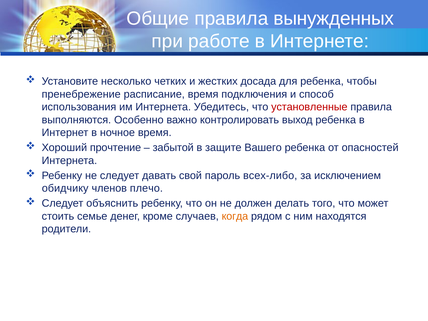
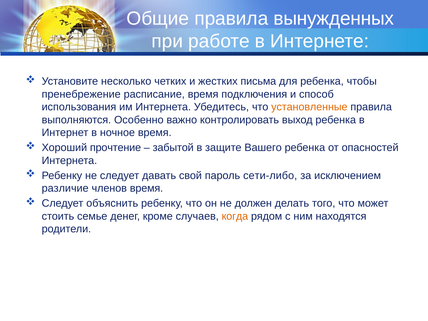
досада: досада -> письма (258, 81)
установленные colour: red -> orange (309, 107)
всех-либо: всех-либо -> сети-либо (270, 176)
обидчику: обидчику -> различие (65, 188)
членов плечо: плечо -> время (147, 188)
